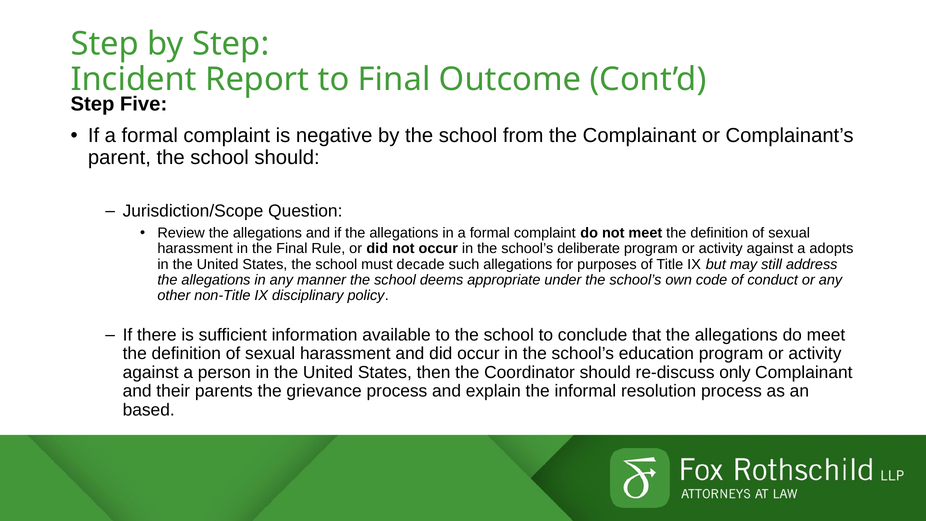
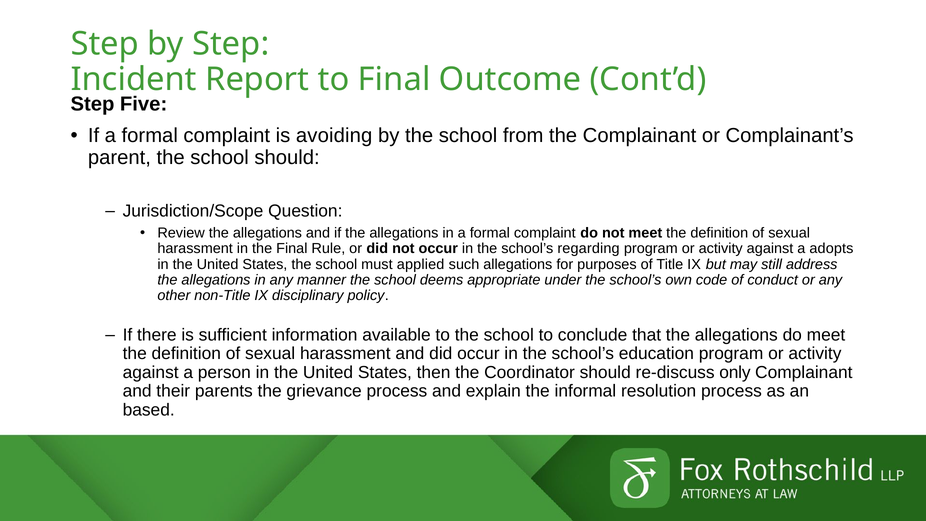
negative: negative -> avoiding (334, 136)
deliberate: deliberate -> regarding (589, 249)
decade: decade -> applied (421, 264)
